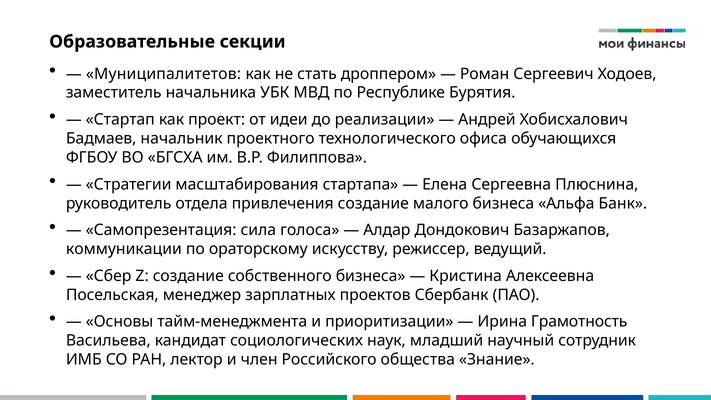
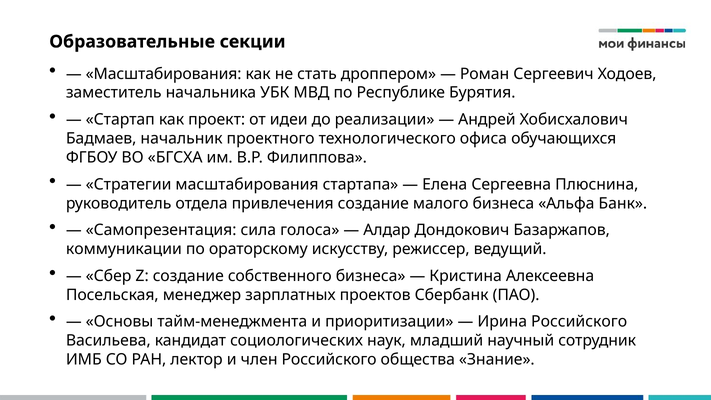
Муниципалитетов: Муниципалитетов -> Масштабирования (164, 74)
Ирина Грамотность: Грамотность -> Российского (579, 322)
